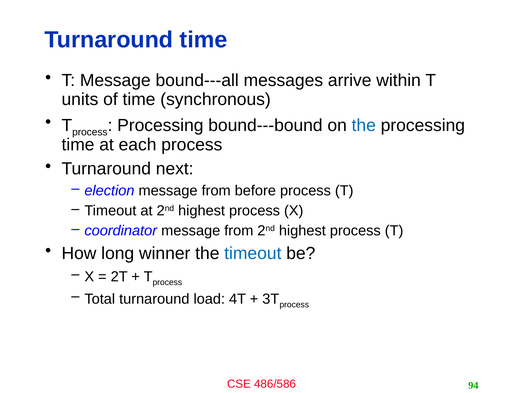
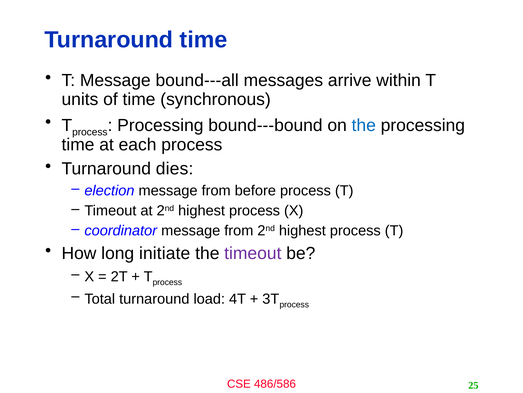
next: next -> dies (175, 169)
winner: winner -> initiate (165, 253)
timeout colour: blue -> purple (253, 253)
94: 94 -> 25 (473, 385)
